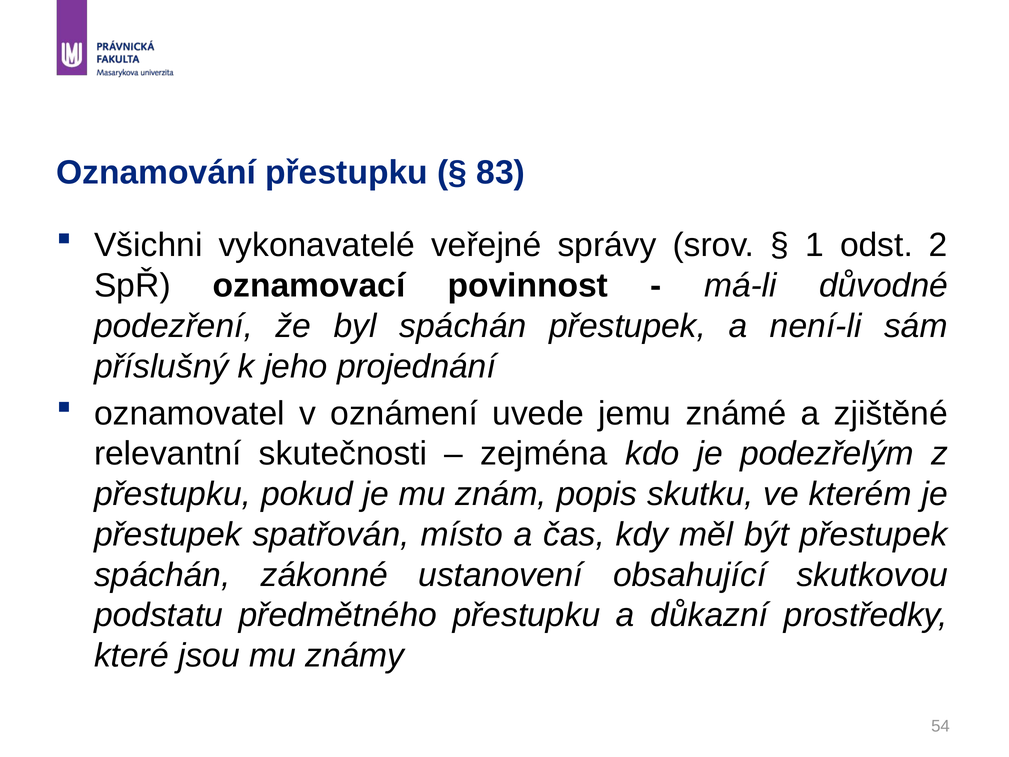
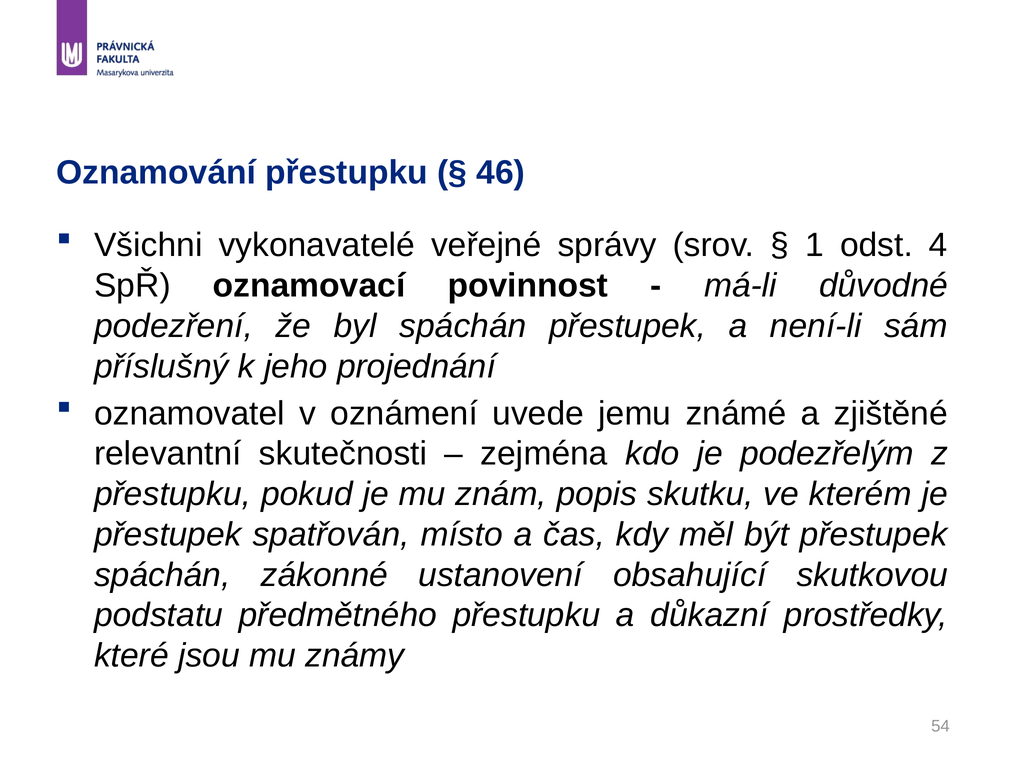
83: 83 -> 46 (501, 173)
2: 2 -> 4 (938, 245)
